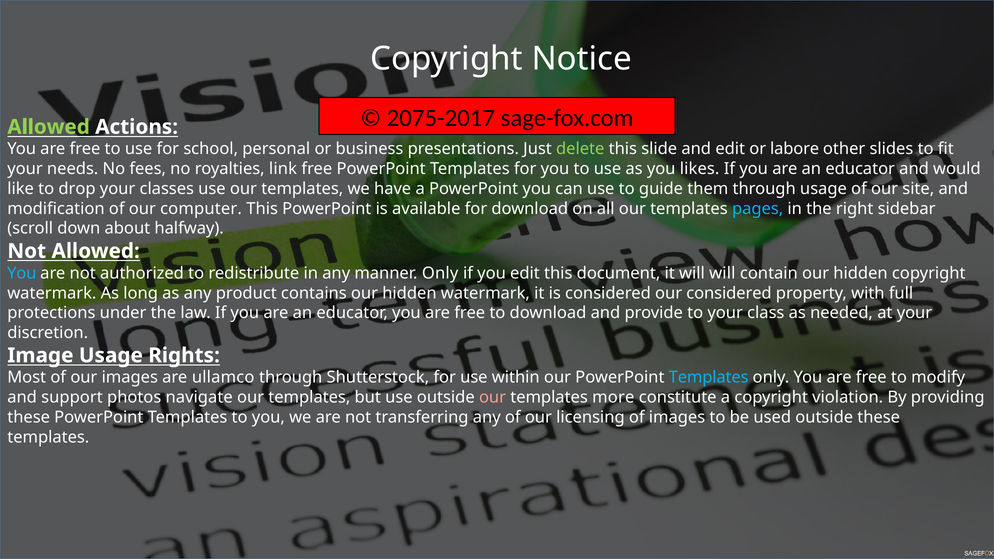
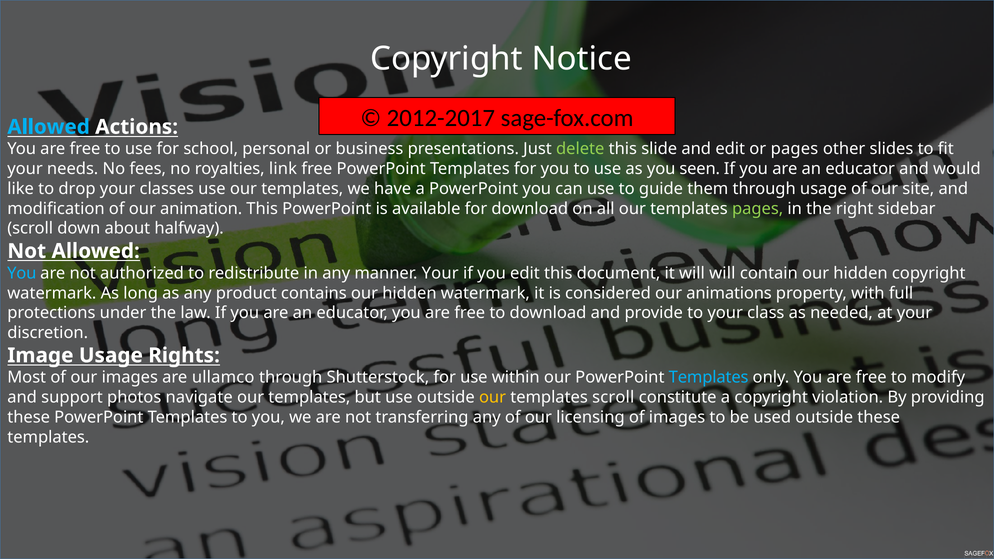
2075-2017: 2075-2017 -> 2012-2017 (441, 118)
Allowed colour: light green -> light blue (49, 127)
or labore: labore -> pages (794, 149)
likes: likes -> seen (700, 169)
computer: computer -> animation (201, 209)
pages colour: light blue -> light green (758, 209)
manner Only: Only -> Your (440, 273)
our considered: considered -> animations (729, 293)
our colour: pink -> yellow (493, 397)
templates more: more -> scroll (613, 397)
